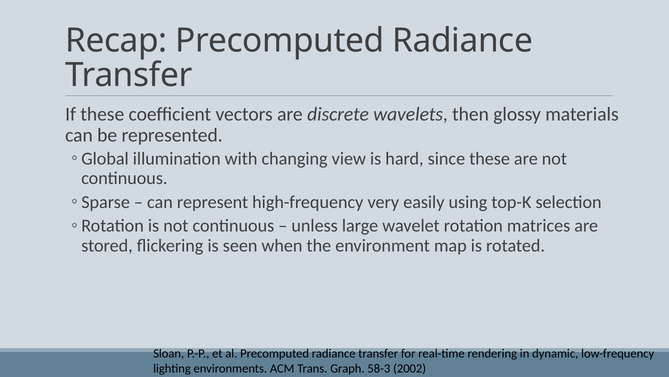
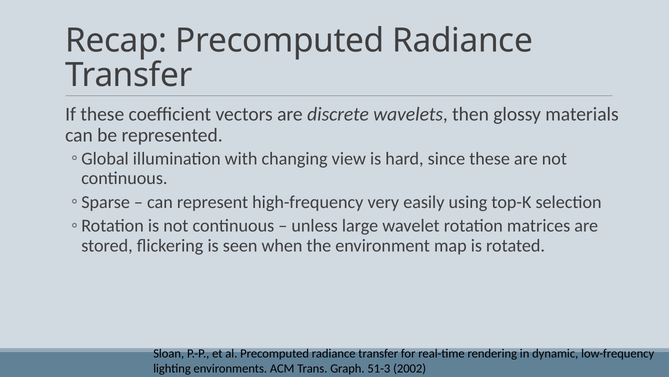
58-3: 58-3 -> 51-3 (379, 368)
